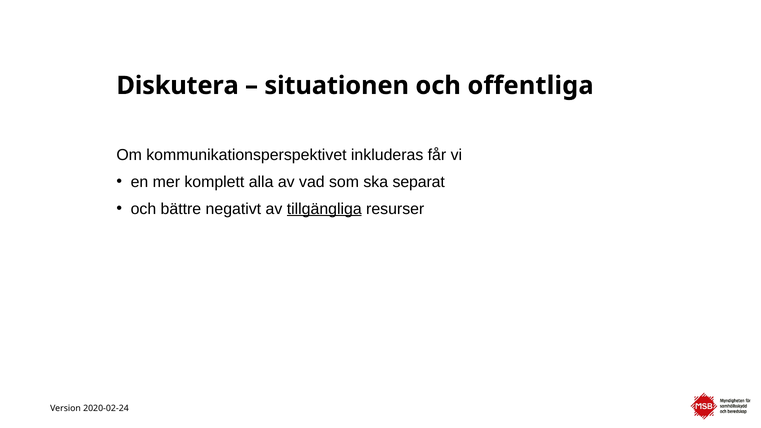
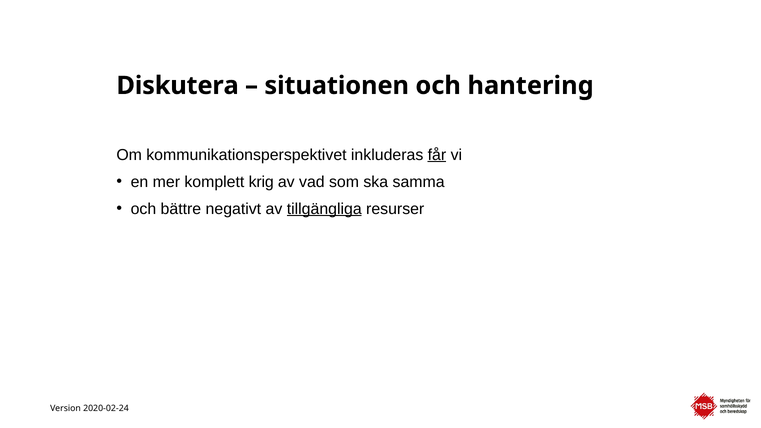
offentliga: offentliga -> hantering (531, 86)
får underline: none -> present (437, 155)
alla: alla -> krig (261, 182)
separat: separat -> samma (419, 182)
